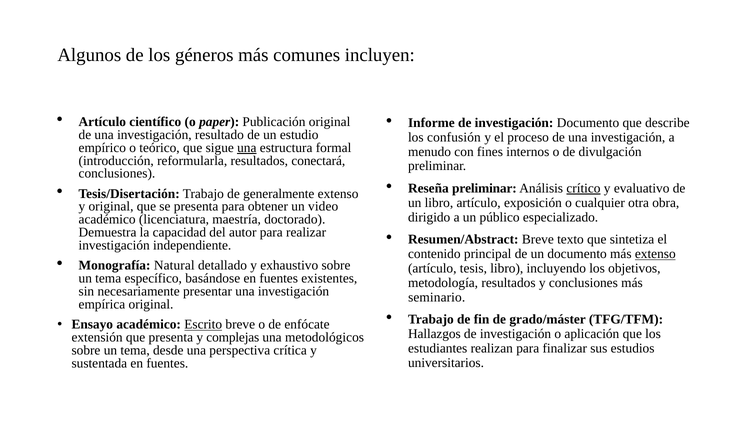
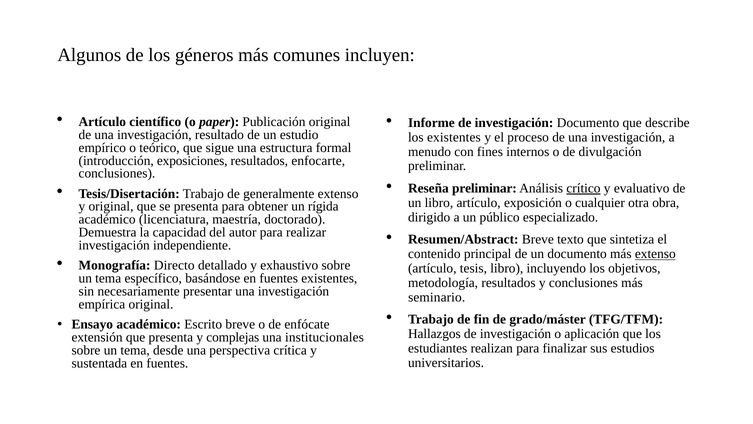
los confusión: confusión -> existentes (454, 137)
una underline: present -> none (247, 147)
reformularla: reformularla -> exposiciones (192, 160)
conectará: conectará -> enfocarte (318, 160)
video: video -> rígida (323, 206)
Natural: Natural -> Directo (174, 265)
Escrito underline: present -> none (203, 324)
metodológicos: metodológicos -> institucionales (324, 337)
